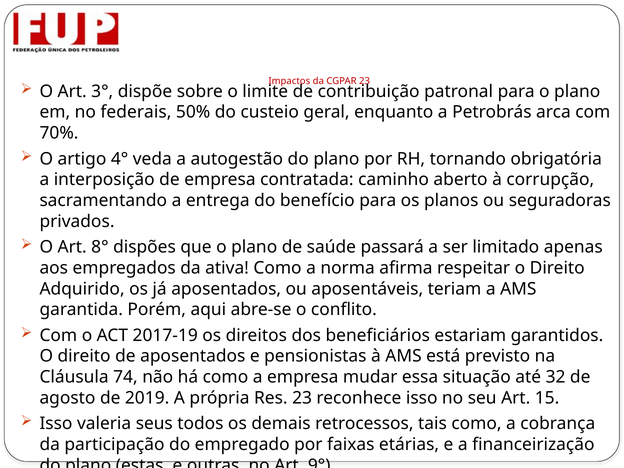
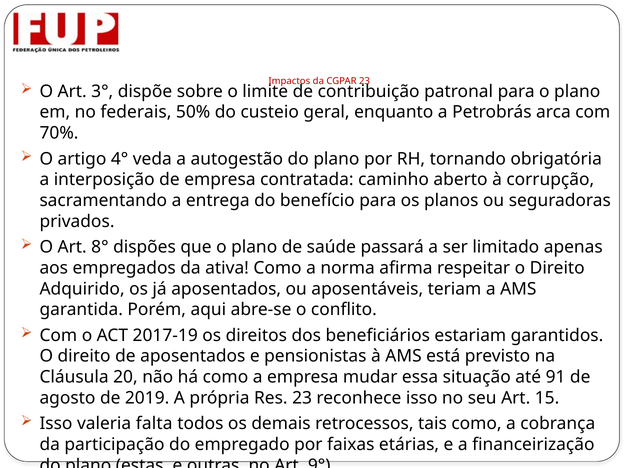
74: 74 -> 20 (125, 377)
32: 32 -> 91 (556, 377)
seus: seus -> falta (154, 424)
